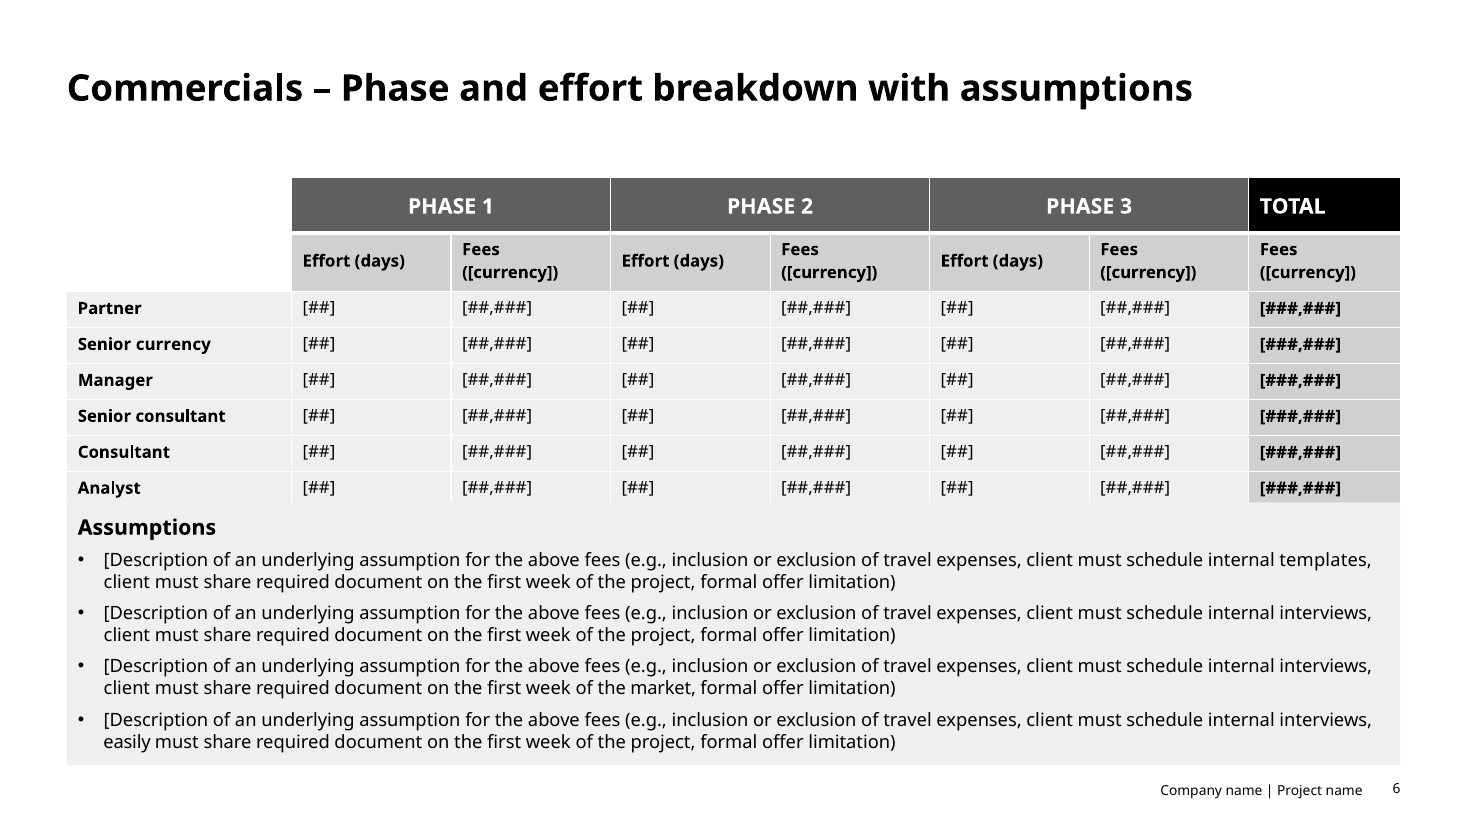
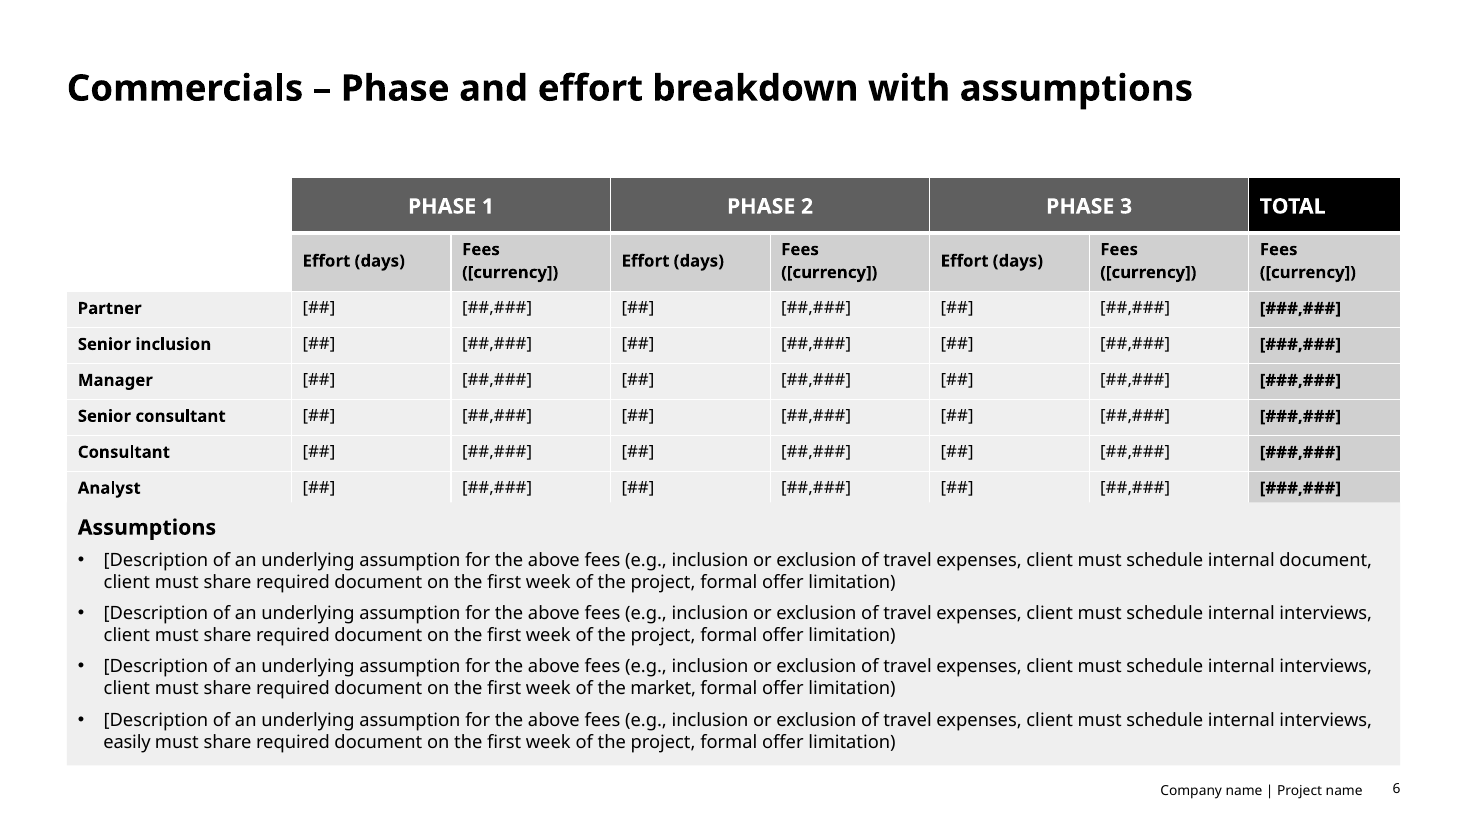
Senior currency: currency -> inclusion (173, 344)
internal templates: templates -> document (1326, 561)
